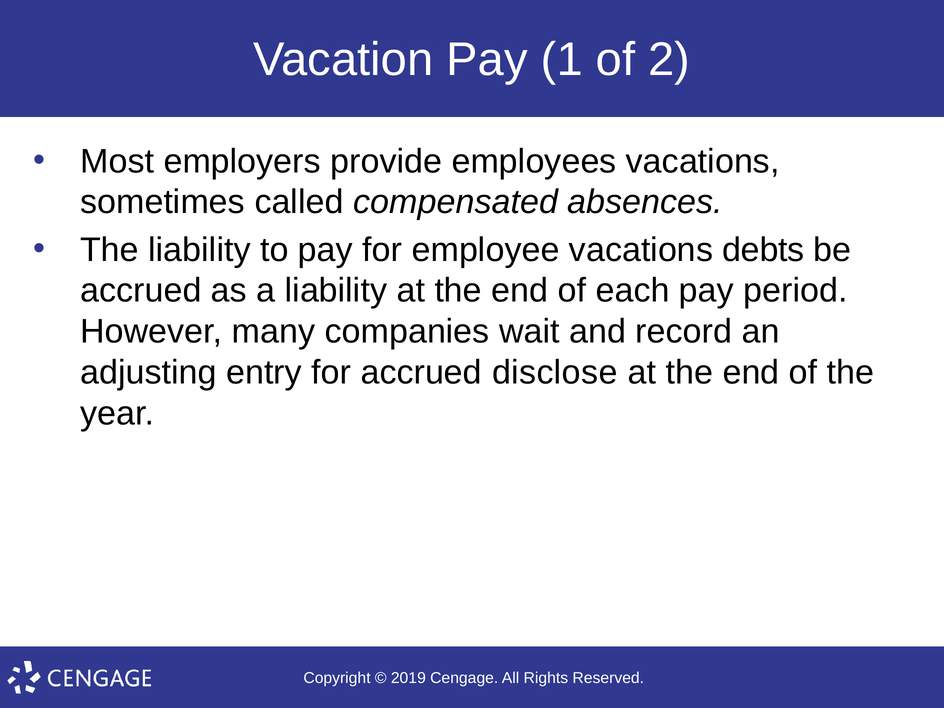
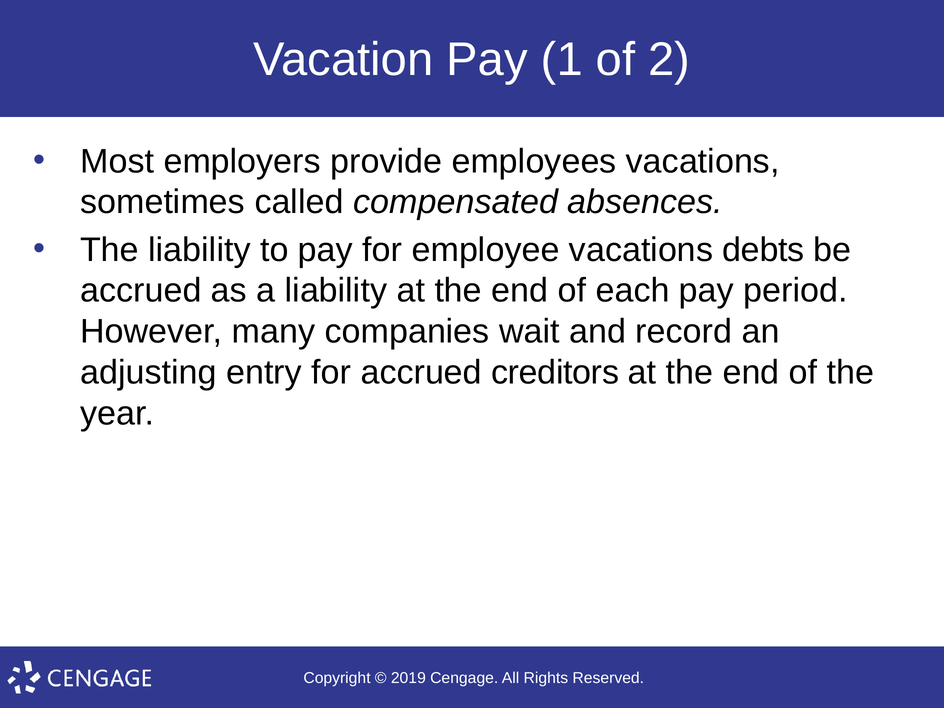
disclose: disclose -> creditors (555, 372)
